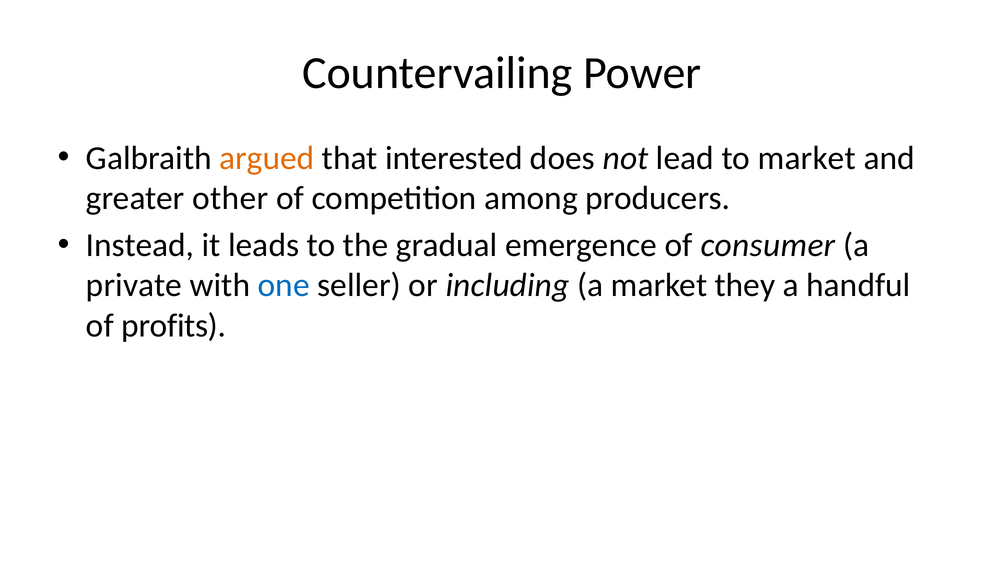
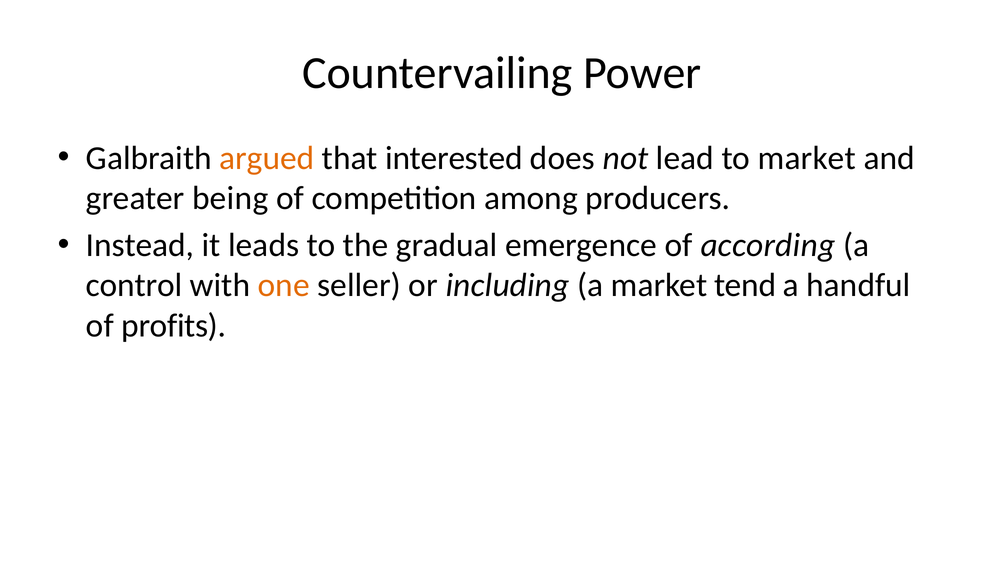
other: other -> being (230, 198)
consumer: consumer -> according (768, 245)
private: private -> control (134, 285)
one colour: blue -> orange (284, 285)
they: they -> tend (745, 285)
